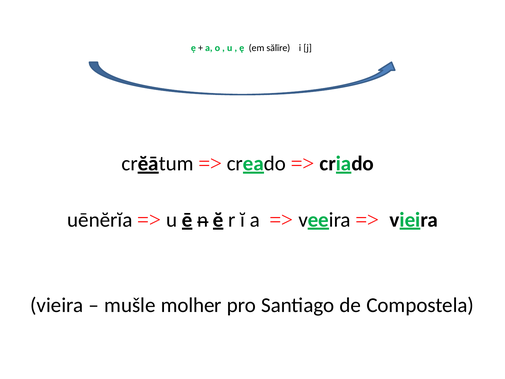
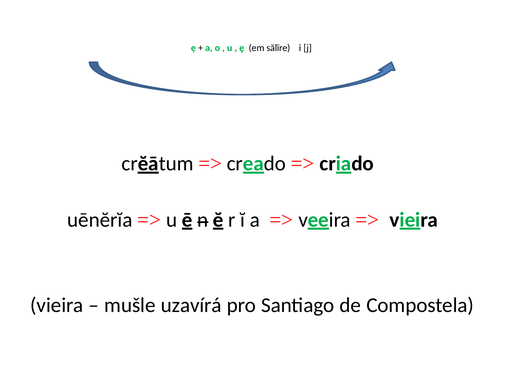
molher: molher -> uzavírá (191, 305)
